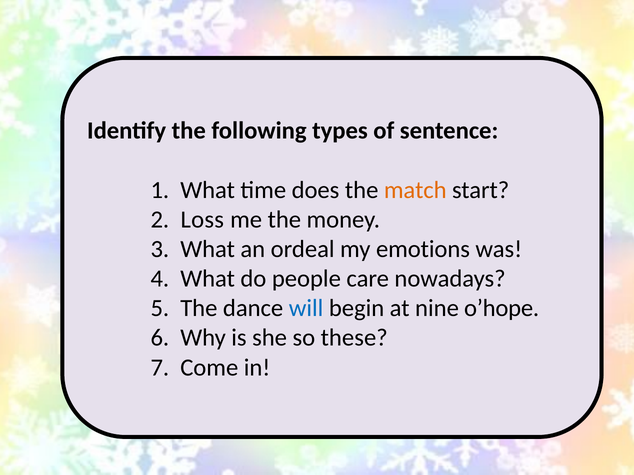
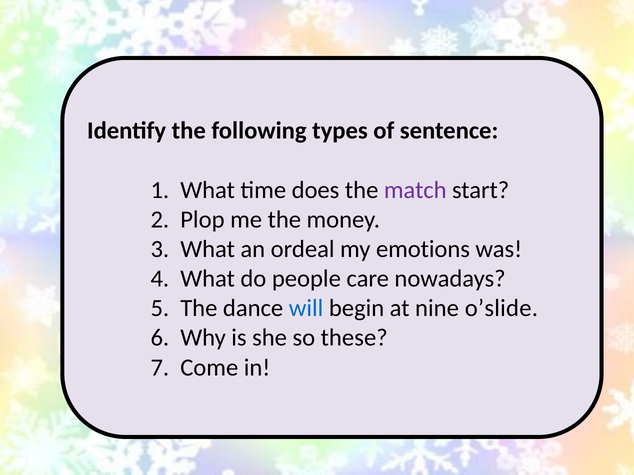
match colour: orange -> purple (415, 190)
Loss: Loss -> Plop (202, 220)
o’hope: o’hope -> o’slide (501, 309)
